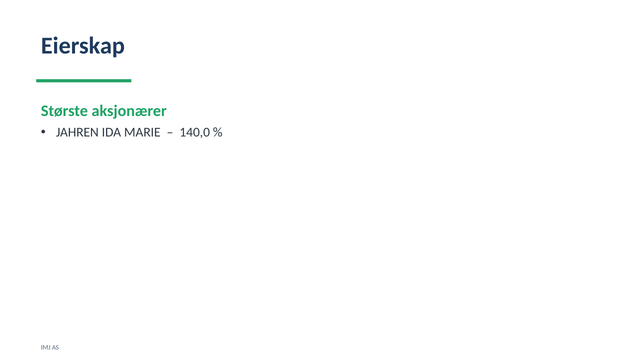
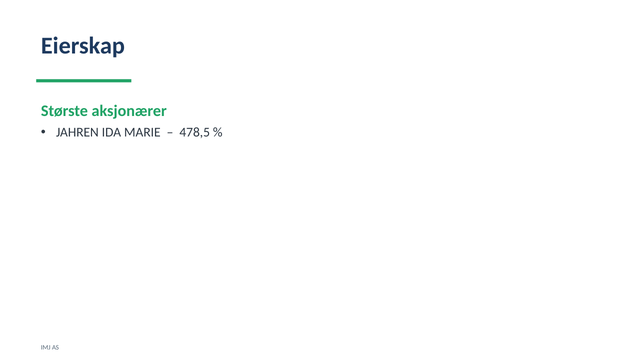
140,0: 140,0 -> 478,5 (195, 132)
